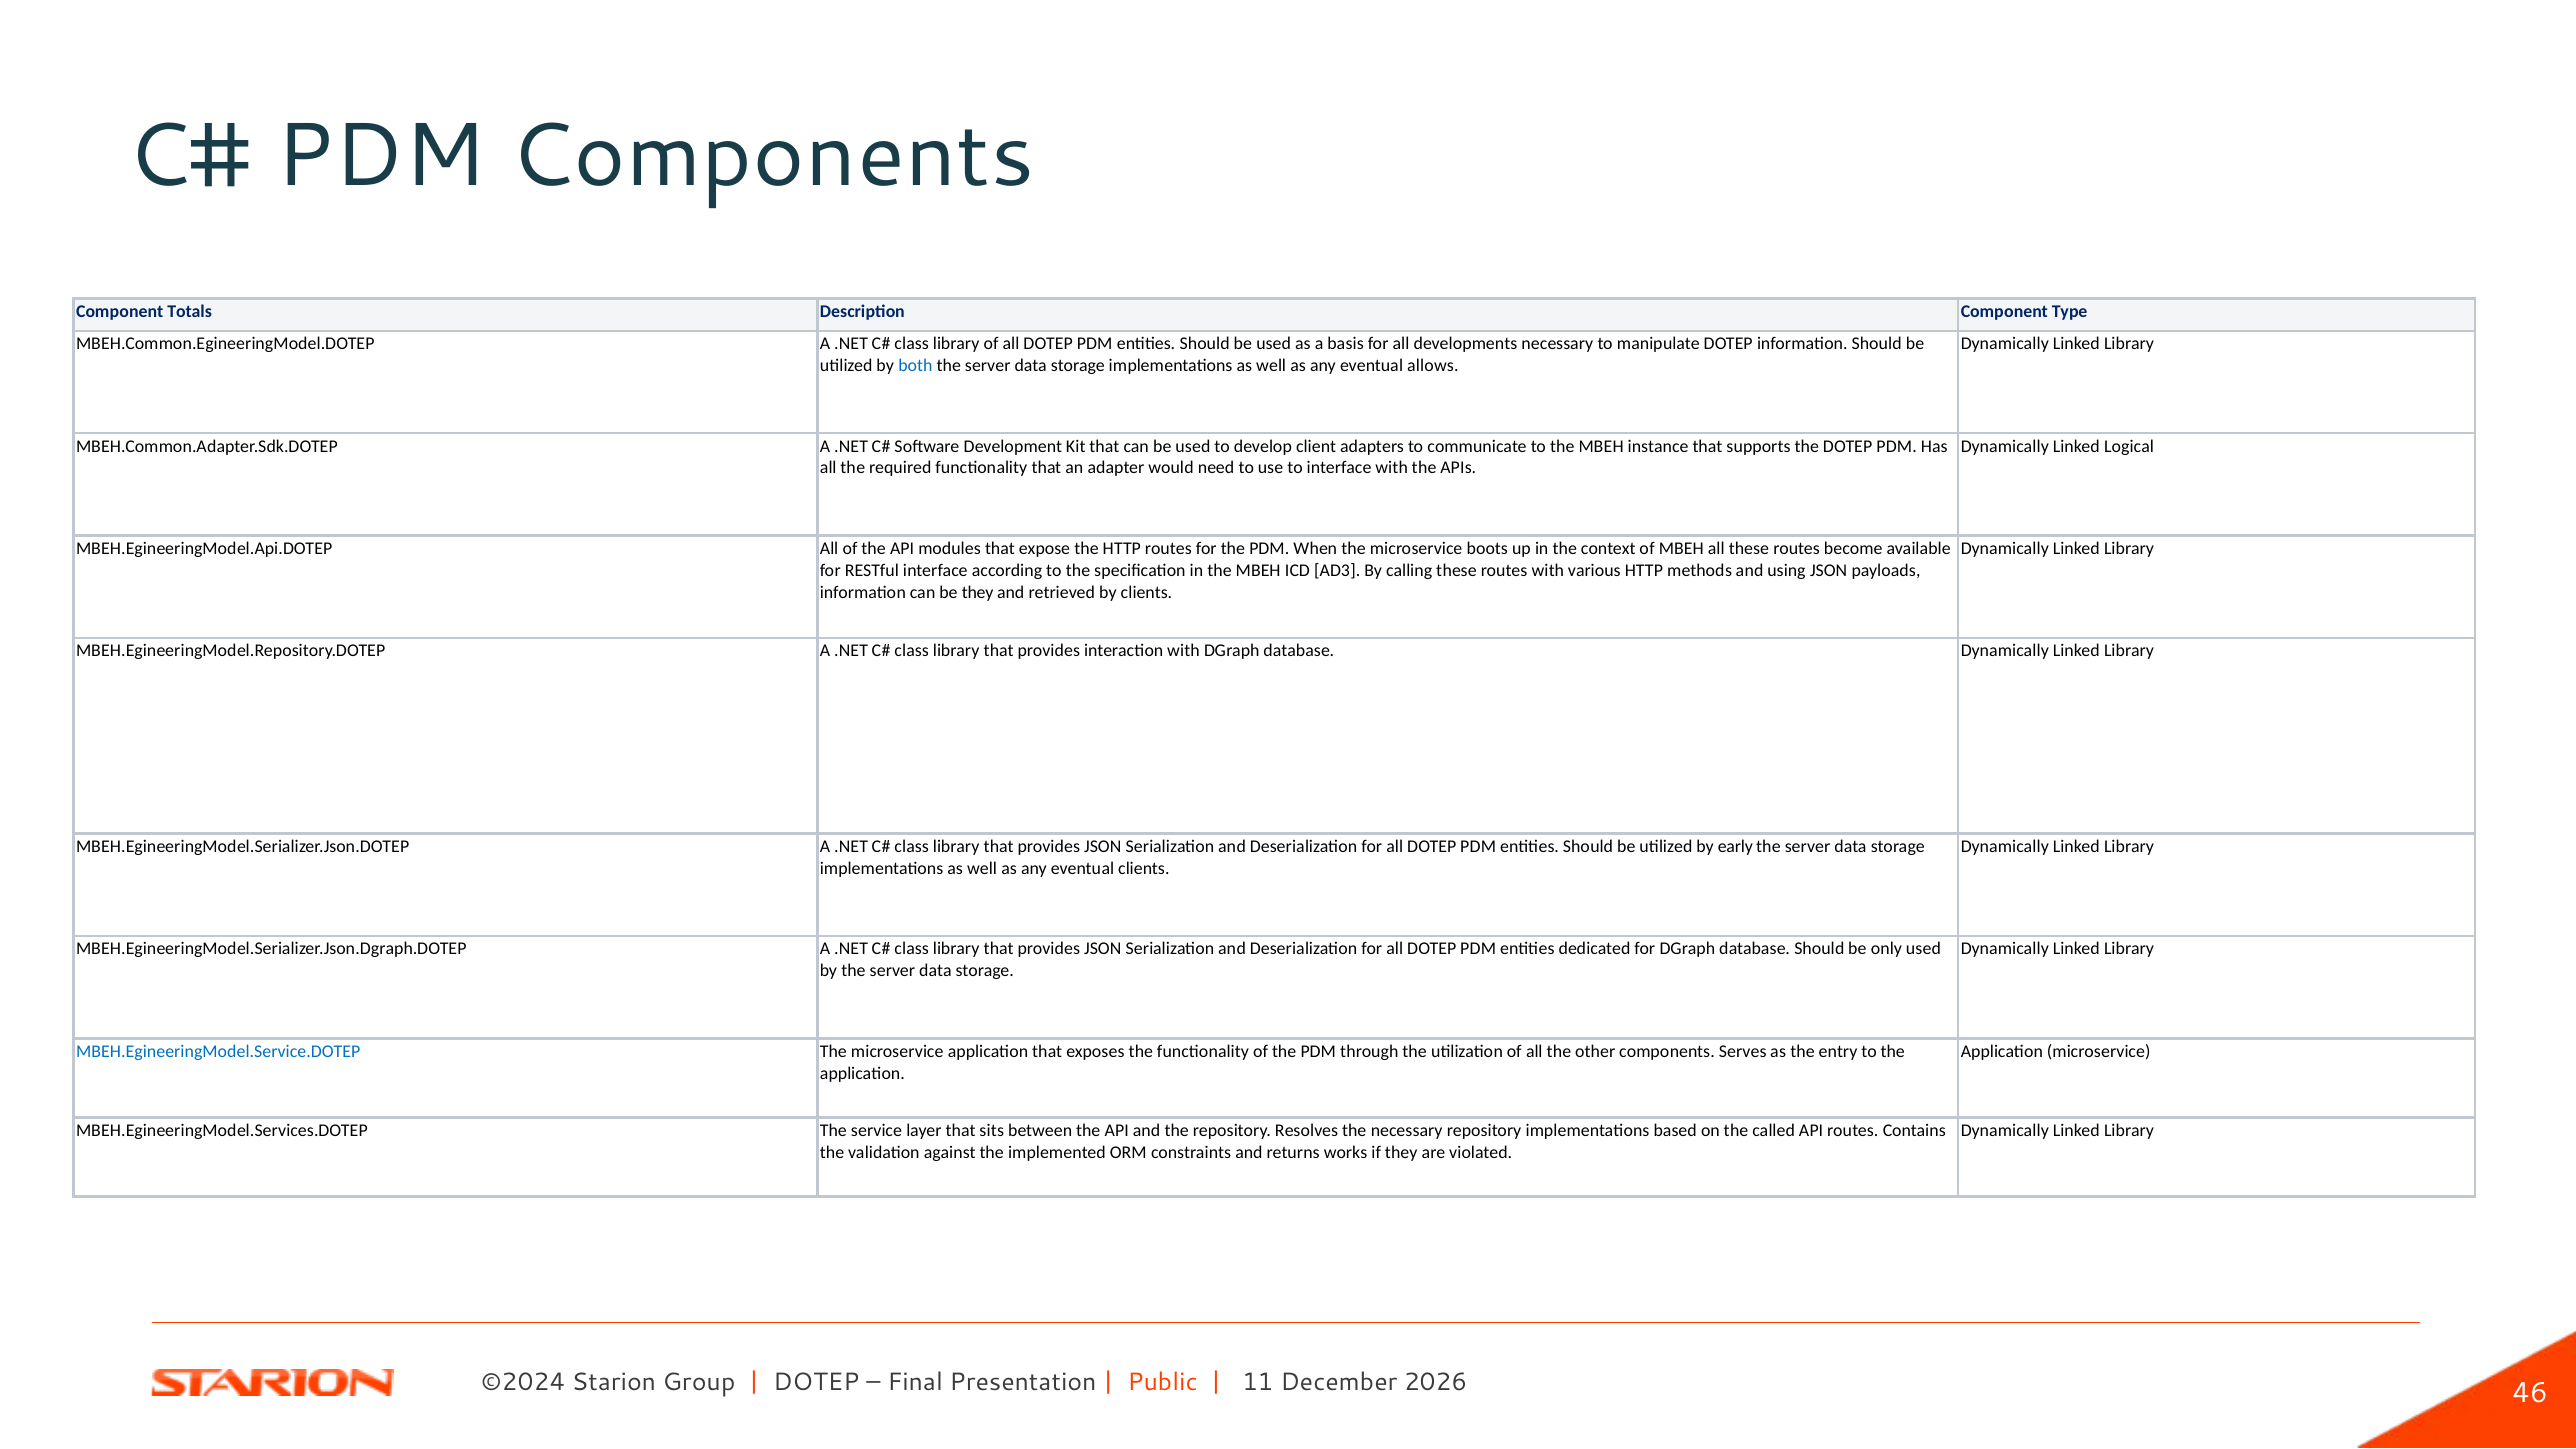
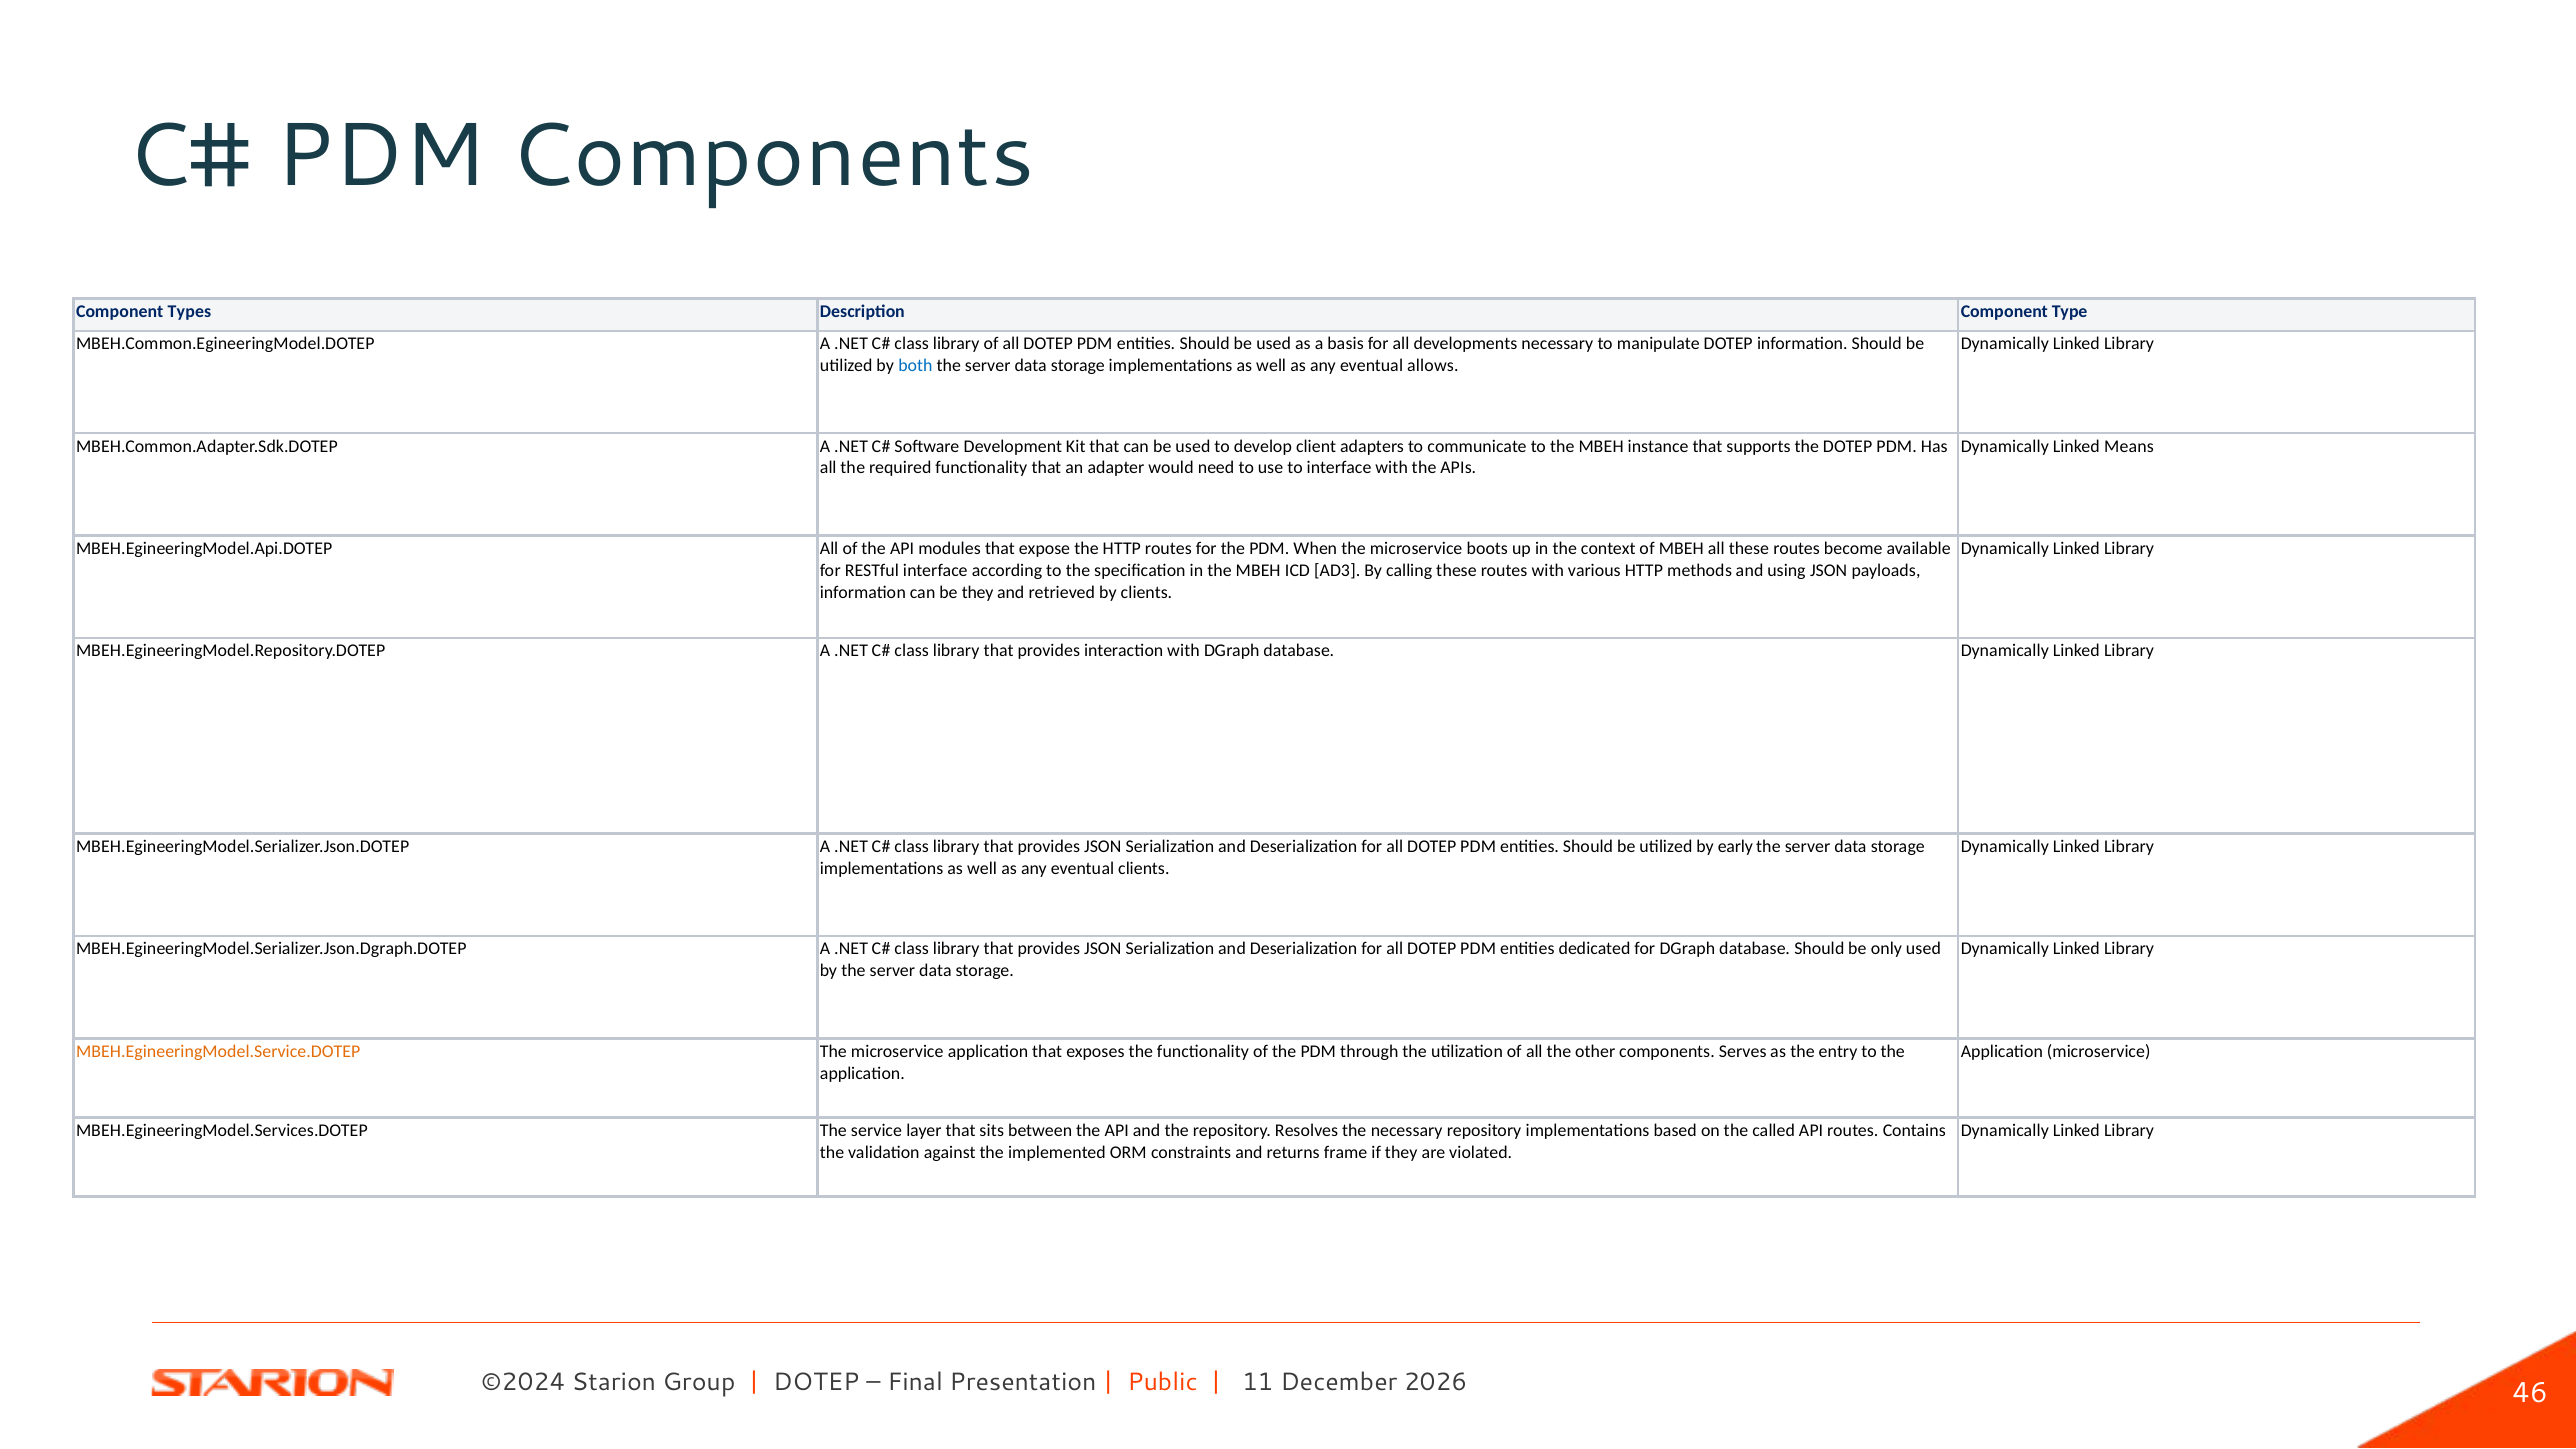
Totals: Totals -> Types (189, 311)
Logical: Logical -> Means (2129, 446)
MBEH.EgineeringModel.Service.DOTEP colour: blue -> orange (218, 1052)
works: works -> frame (1346, 1153)
